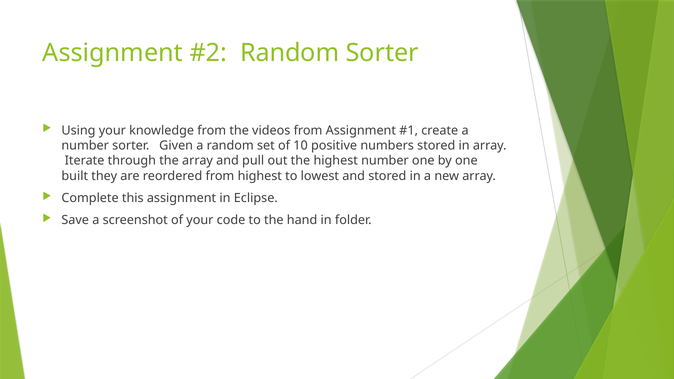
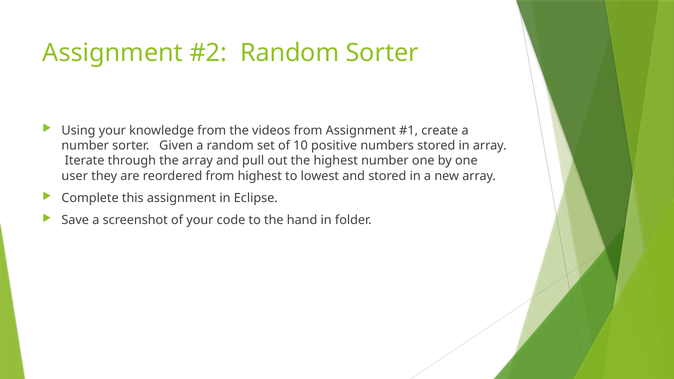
built: built -> user (75, 176)
